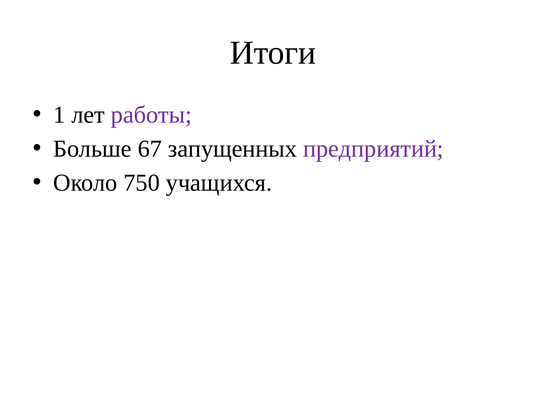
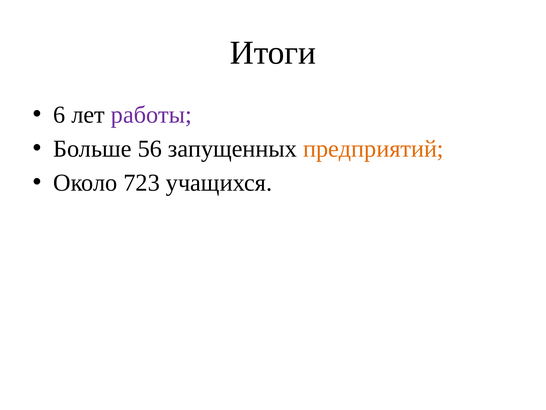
1: 1 -> 6 (59, 115)
67: 67 -> 56 (150, 149)
предприятий colour: purple -> orange (373, 149)
750: 750 -> 723 (142, 183)
